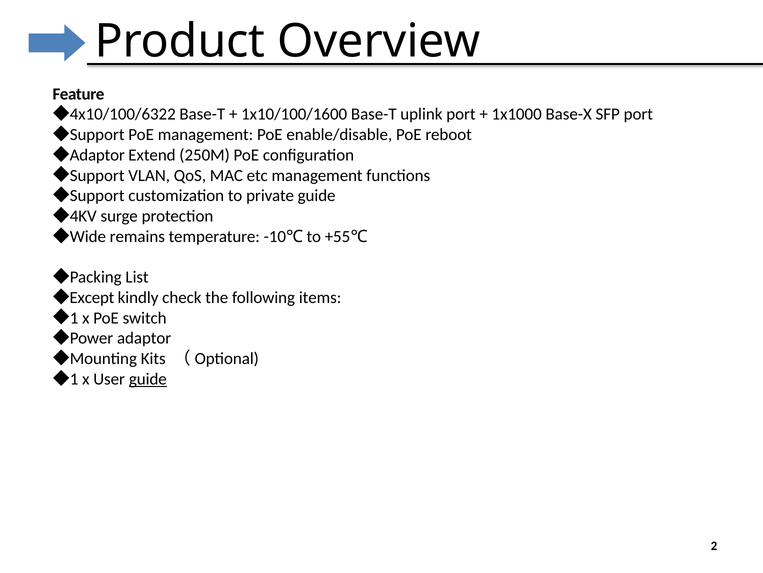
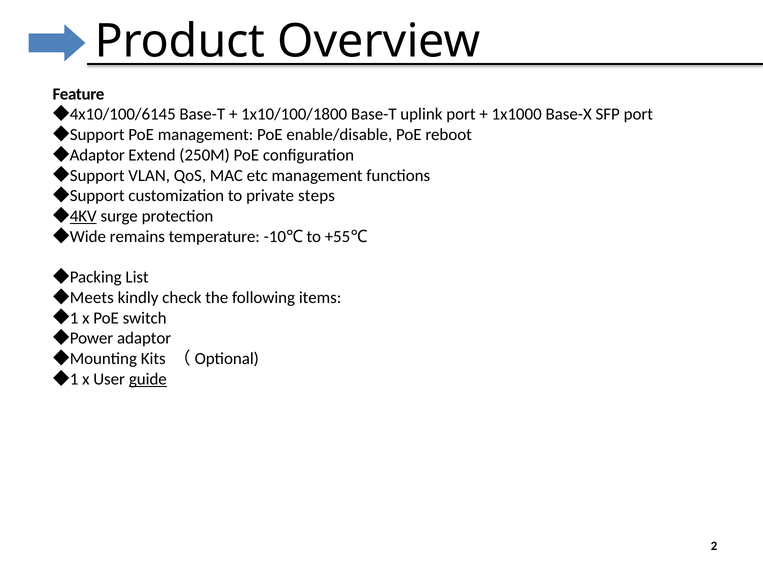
4x10/100/6322: 4x10/100/6322 -> 4x10/100/6145 (123, 114)
1x10/100/1600: 1x10/100/1600 -> 1x10/100/1800 (294, 114)
private guide: guide -> steps (316, 196)
4KV underline: none -> present (83, 216)
Except: Except -> Meets (92, 297)
